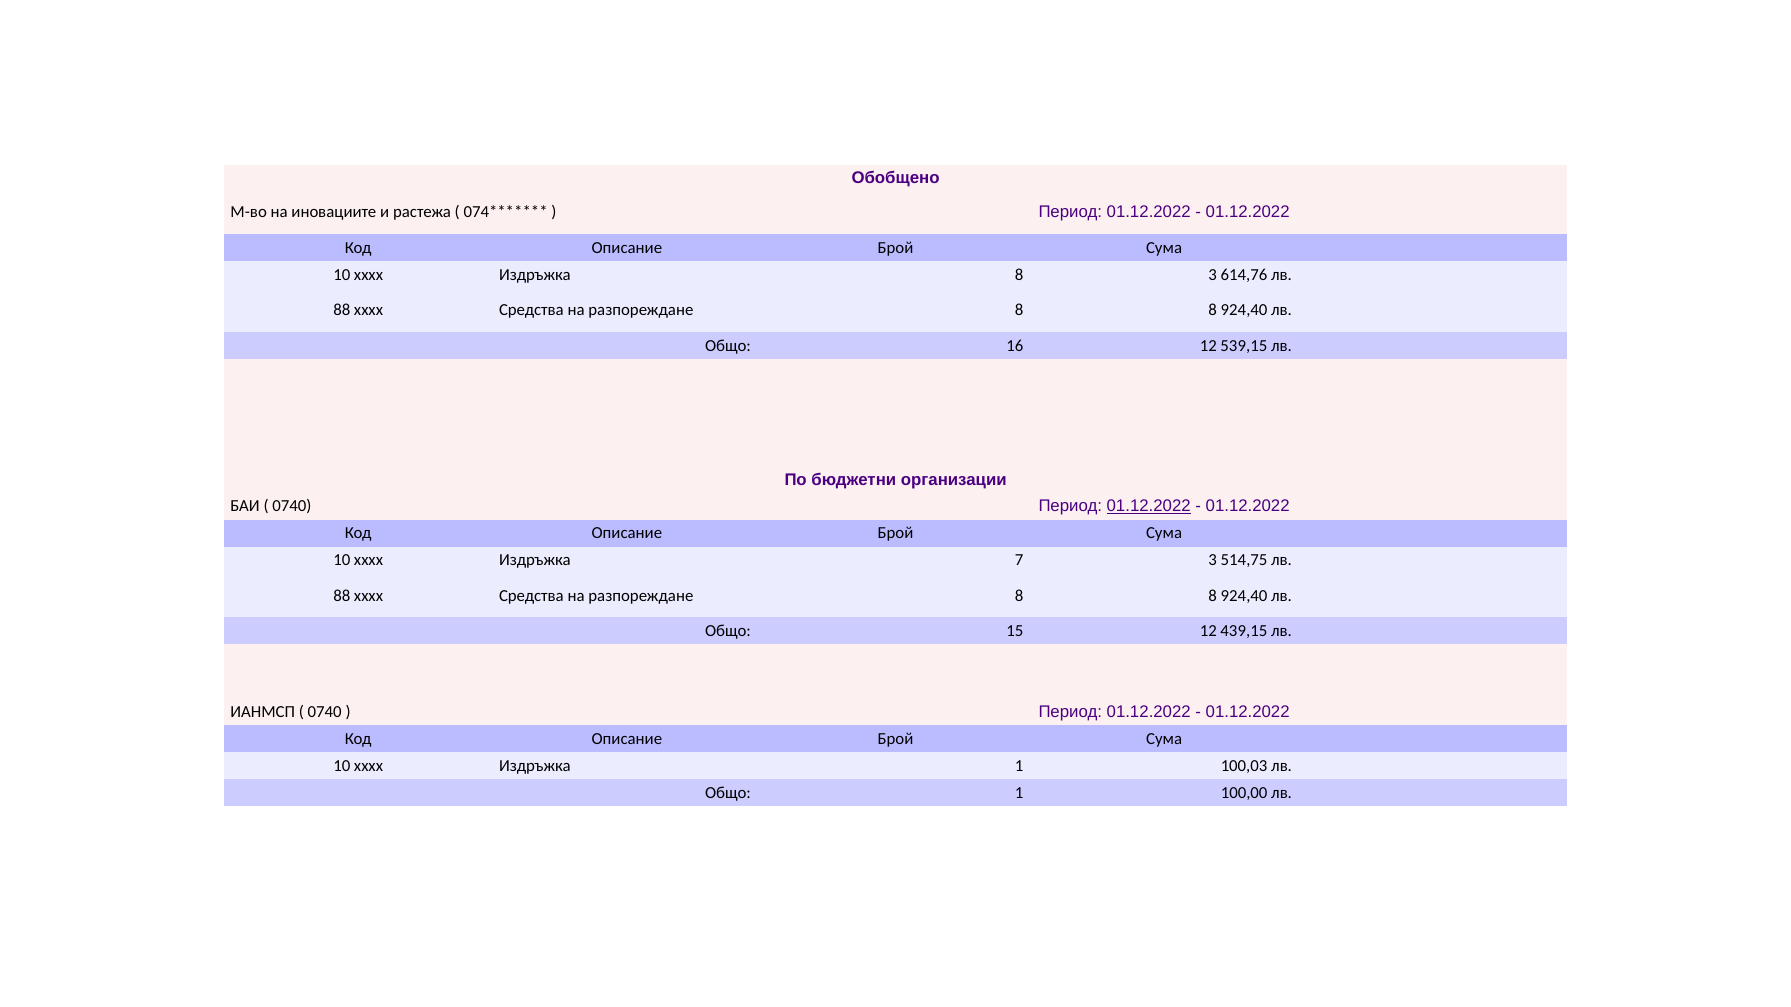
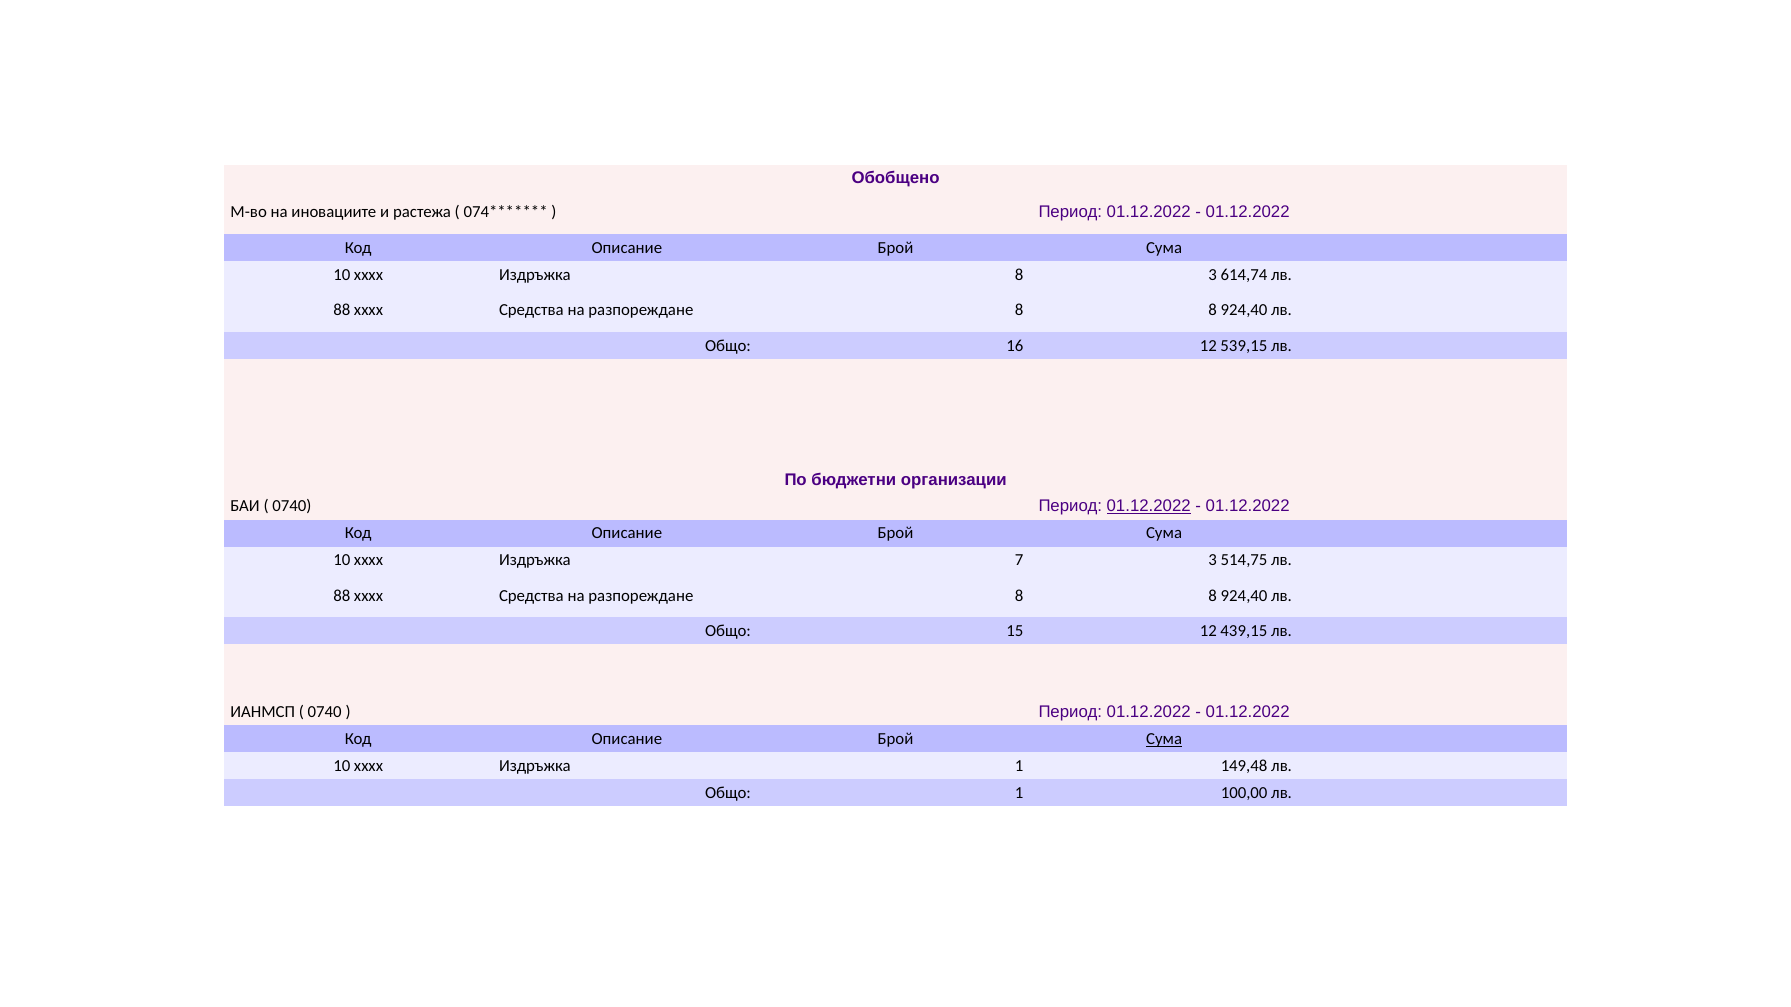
614,76: 614,76 -> 614,74 (1244, 275)
Сума underline: none -> present (1164, 739)
100,03: 100,03 -> 149,48 (1244, 766)
